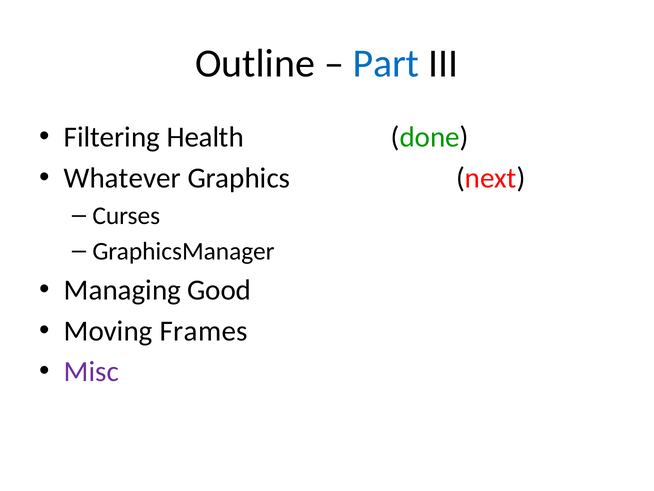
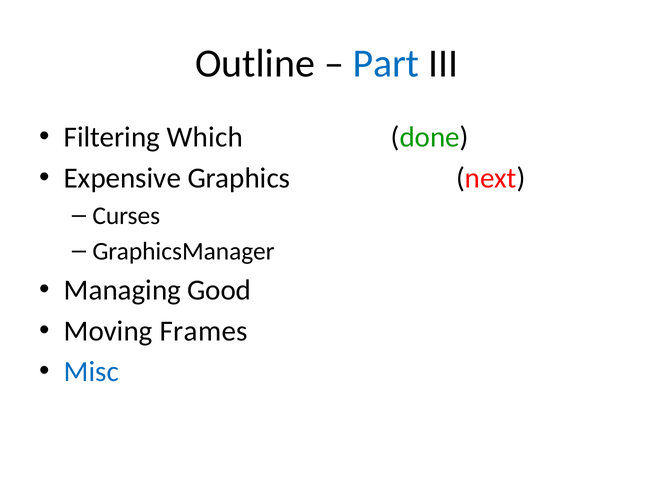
Health: Health -> Which (205, 137)
Whatever: Whatever -> Expensive (122, 178)
Misc colour: purple -> blue (91, 371)
